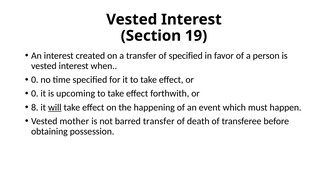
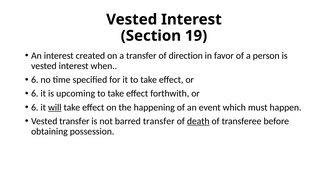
of specified: specified -> direction (186, 55)
0: 0 -> 6 (35, 80)
0: 0 -> 6 (35, 93)
8: 8 -> 6 (35, 107)
Vested mother: mother -> transfer (74, 121)
death underline: none -> present (198, 121)
